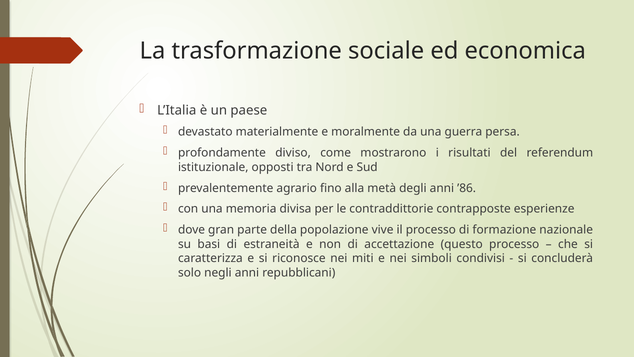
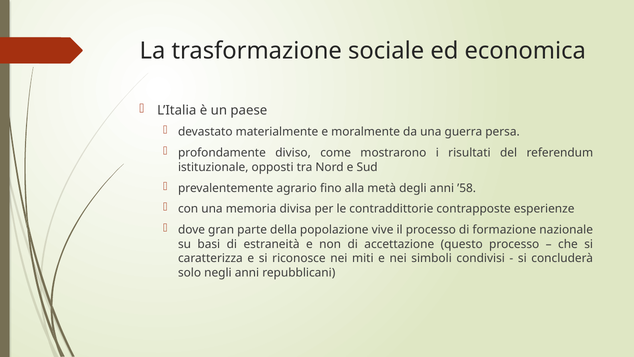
’86: ’86 -> ’58 (467, 188)
